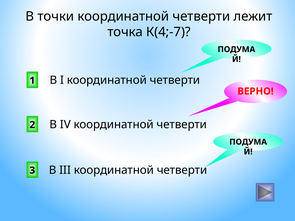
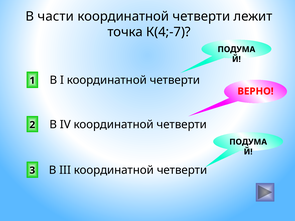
точки: точки -> части (56, 16)
